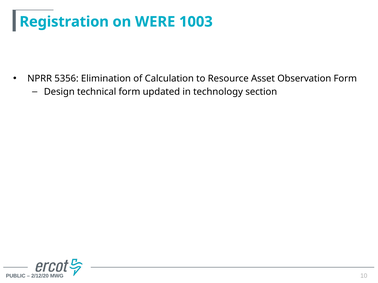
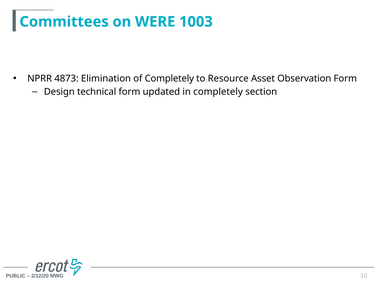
Registration: Registration -> Committees (64, 22)
5356: 5356 -> 4873 (66, 79)
of Calculation: Calculation -> Completely (169, 79)
in technology: technology -> completely (218, 92)
